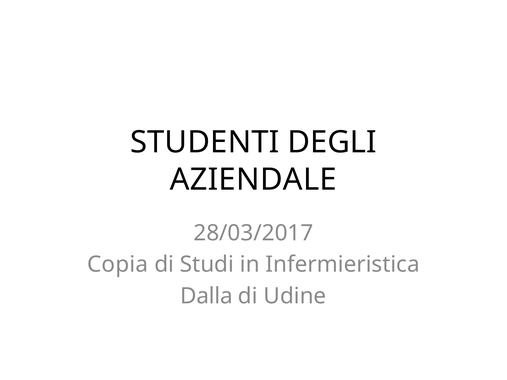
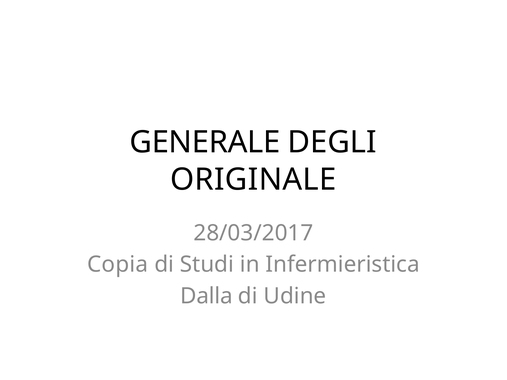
STUDENTI: STUDENTI -> GENERALE (205, 142)
AZIENDALE: AZIENDALE -> ORIGINALE (253, 180)
